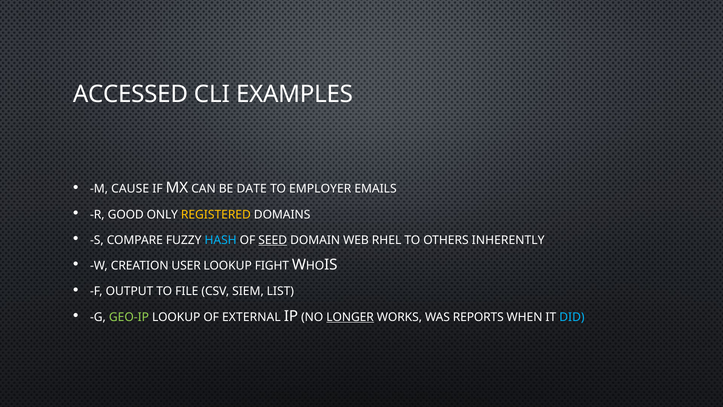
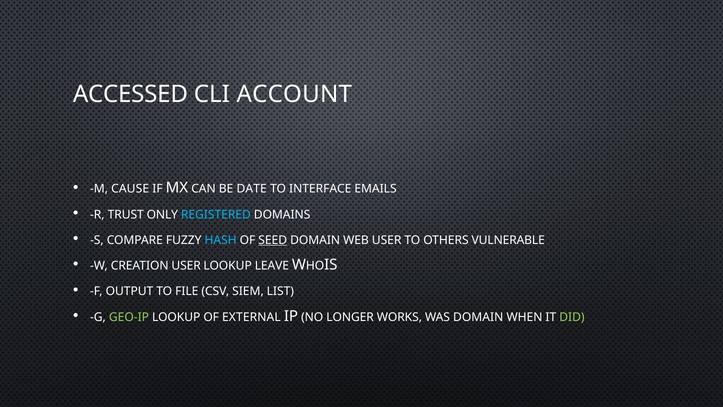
EXAMPLES: EXAMPLES -> ACCOUNT (294, 94)
EMPLOYER: EMPLOYER -> INTERFACE (320, 189)
GOOD: GOOD -> TRUST (126, 214)
REGISTERED colour: yellow -> light blue (216, 214)
WEB RHEL: RHEL -> USER (387, 240)
INHERENTLY: INHERENTLY -> VULNERABLE (508, 240)
FIGHT: FIGHT -> LEAVE (272, 266)
LONGER underline: present -> none (350, 317)
WAS REPORTS: REPORTS -> DOMAIN (478, 317)
DID colour: light blue -> light green (572, 317)
